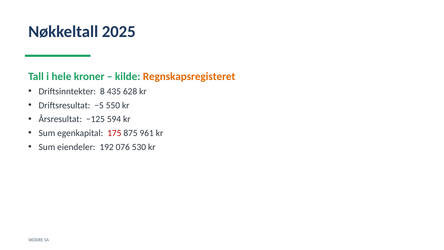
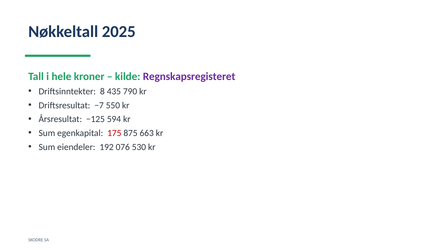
Regnskapsregisteret colour: orange -> purple (189, 76)
628: 628 -> 790 (130, 91)
−5: −5 -> −7 (99, 105)
961: 961 -> 663 (147, 133)
